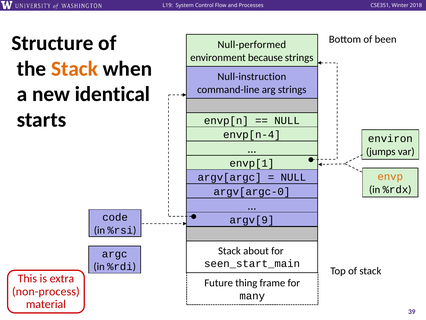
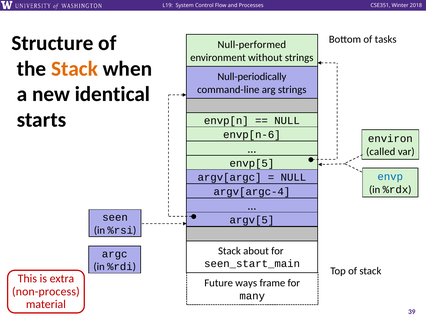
been: been -> tasks (386, 39)
because: because -> without (265, 57)
Null-instruction: Null-instruction -> Null-periodically (252, 77)
envp[n-4: envp[n-4 -> envp[n-6 (252, 134)
jumps: jumps -> called (381, 151)
envp[1: envp[1 -> envp[5 (252, 163)
envp colour: orange -> blue (390, 176)
argv[argc-0: argv[argc-0 -> argv[argc-4 (252, 191)
code: code -> seen (115, 217)
argv[9: argv[9 -> argv[5 (252, 220)
thing: thing -> ways (246, 283)
